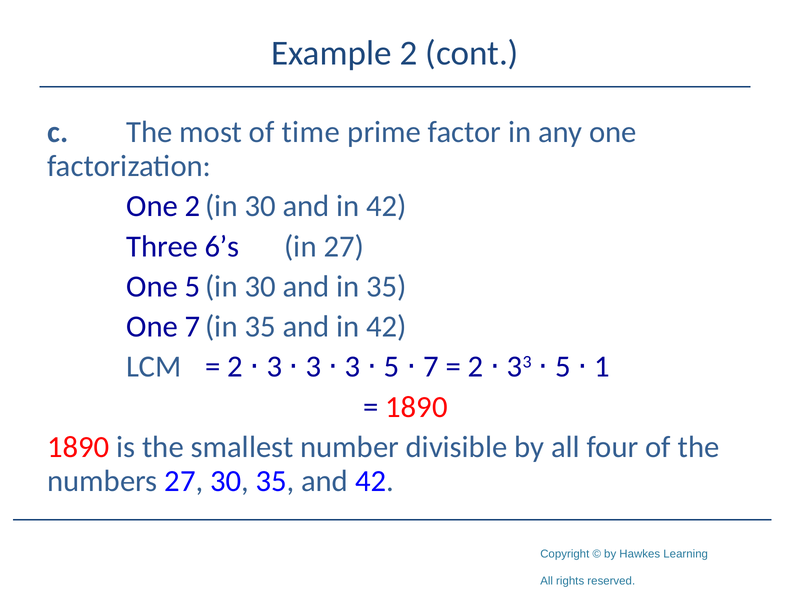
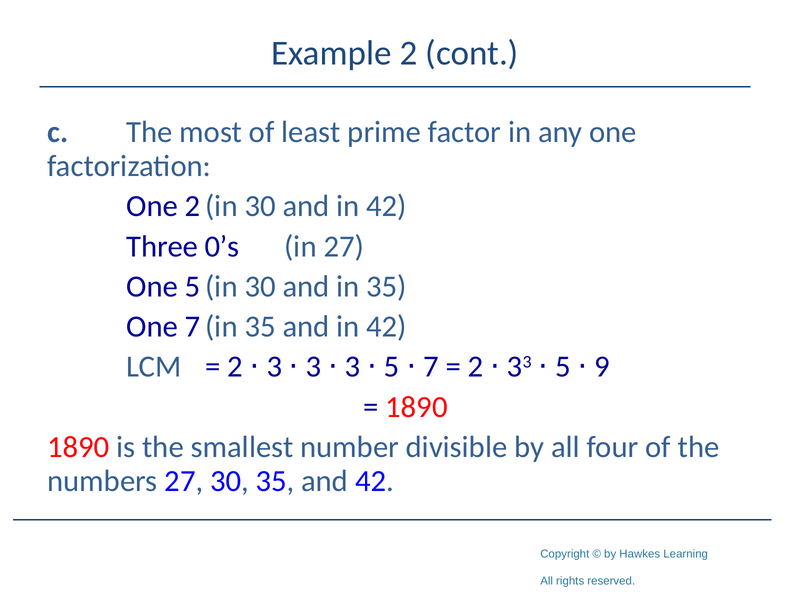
time: time -> least (311, 132)
6’s: 6’s -> 0’s (222, 247)
1: 1 -> 9 (602, 367)
